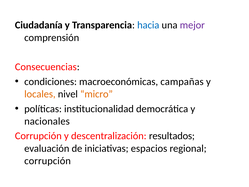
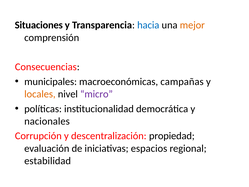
Ciudadanía: Ciudadanía -> Situaciones (39, 25)
mejor colour: purple -> orange (192, 25)
condiciones: condiciones -> municipales (51, 82)
micro colour: orange -> purple (96, 94)
resultados: resultados -> propiedad (172, 136)
corrupción: corrupción -> estabilidad (48, 161)
